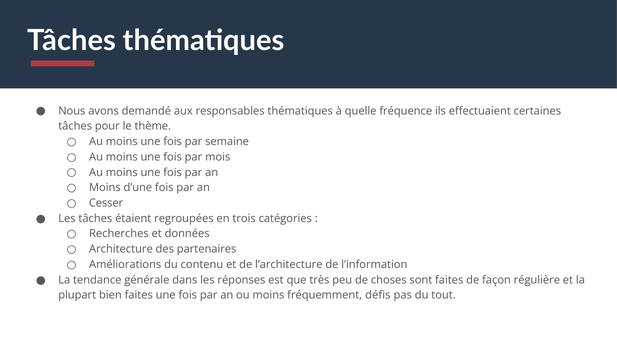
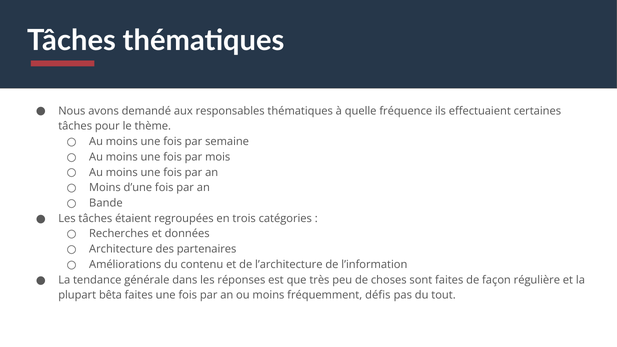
Cesser: Cesser -> Bande (106, 203)
bien: bien -> bêta (110, 295)
